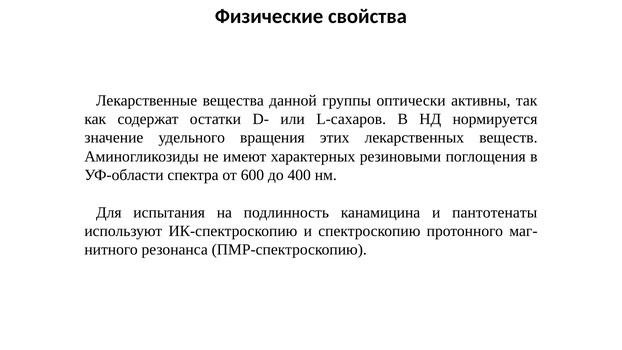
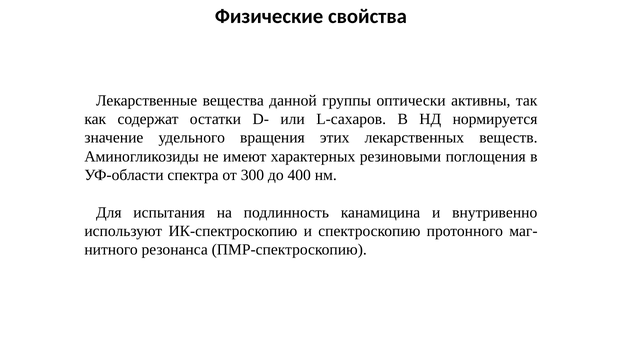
600: 600 -> 300 (252, 175)
пантотенаты: пантотенаты -> внутривенно (495, 212)
